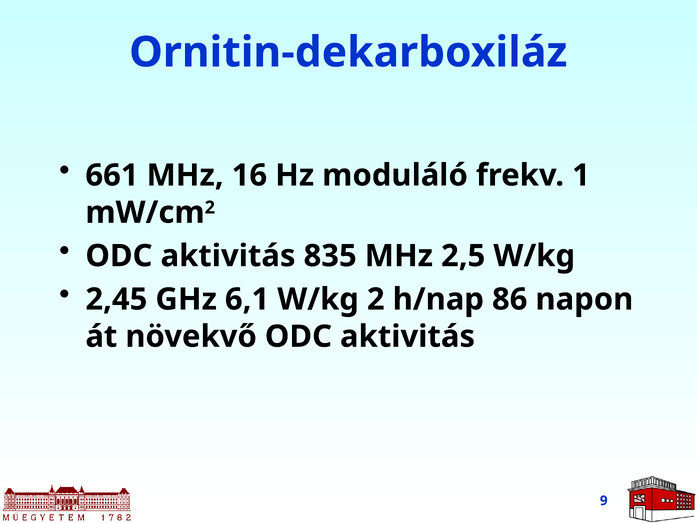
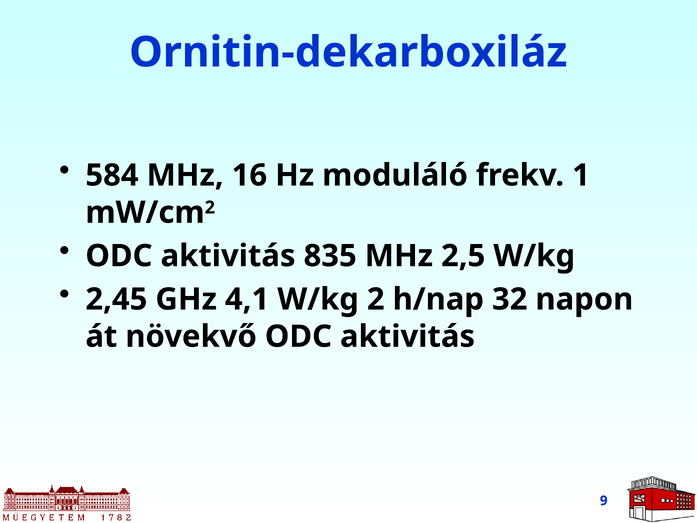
661: 661 -> 584 (112, 175)
6,1: 6,1 -> 4,1 (247, 299)
86: 86 -> 32 (510, 299)
